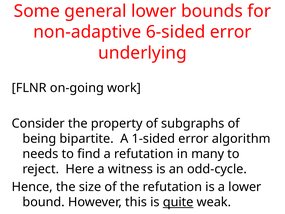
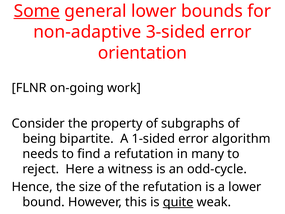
Some underline: none -> present (37, 11)
6-sided: 6-sided -> 3-sided (176, 32)
underlying: underlying -> orientation (143, 53)
